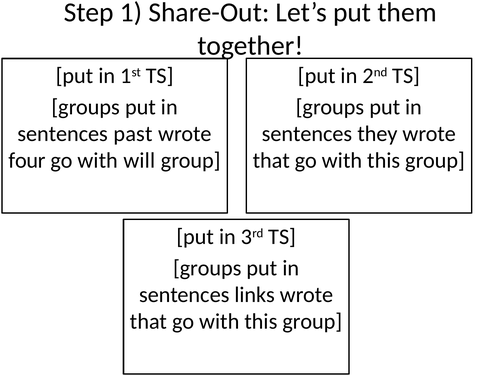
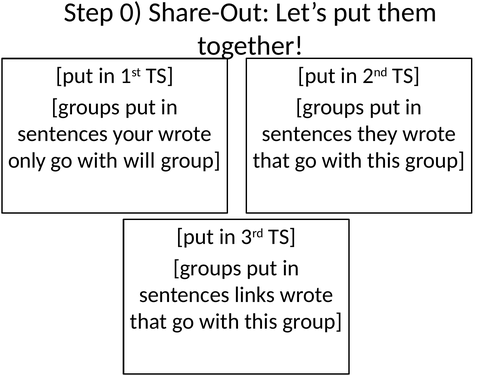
1: 1 -> 0 (131, 13)
past: past -> your (133, 134)
four: four -> only (27, 161)
